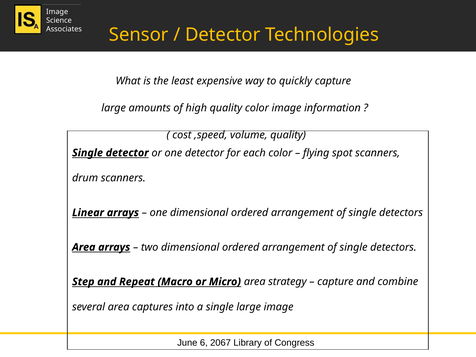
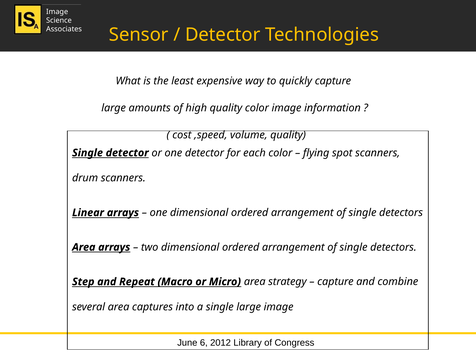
2067: 2067 -> 2012 (221, 343)
